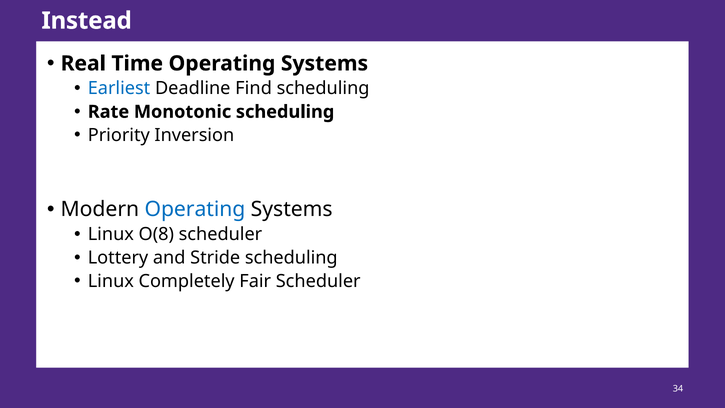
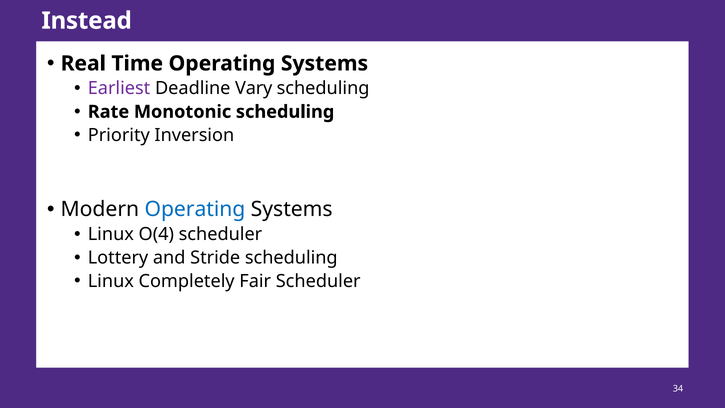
Earliest colour: blue -> purple (119, 88)
Find: Find -> Vary (254, 88)
O(8: O(8 -> O(4 (156, 234)
